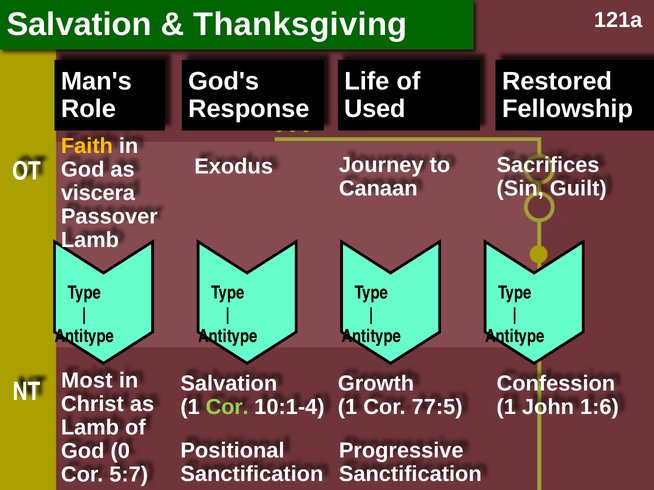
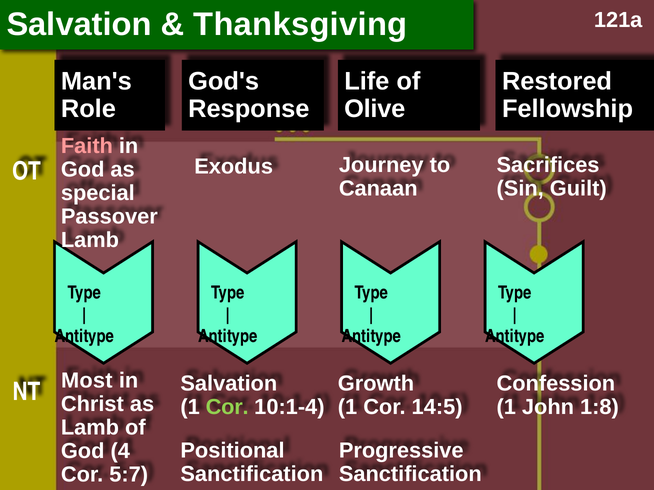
Used: Used -> Olive (375, 109)
Faith colour: yellow -> pink (87, 146)
viscera: viscera -> special (98, 193)
77:5: 77:5 -> 14:5 (437, 407)
1:6: 1:6 -> 1:8 (599, 407)
0: 0 -> 4 (120, 452)
